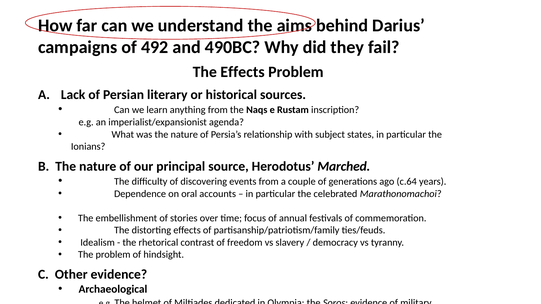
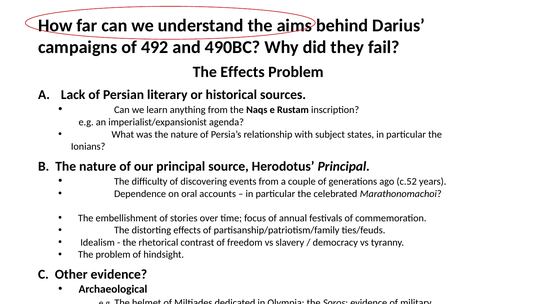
Herodotus Marched: Marched -> Principal (344, 166)
c.64: c.64 -> c.52 (407, 182)
